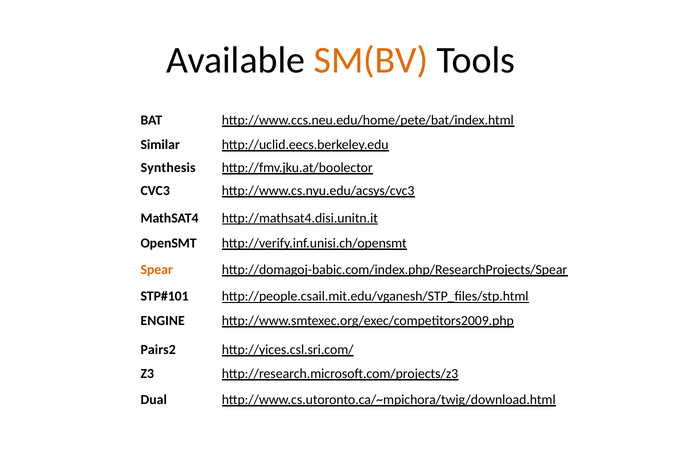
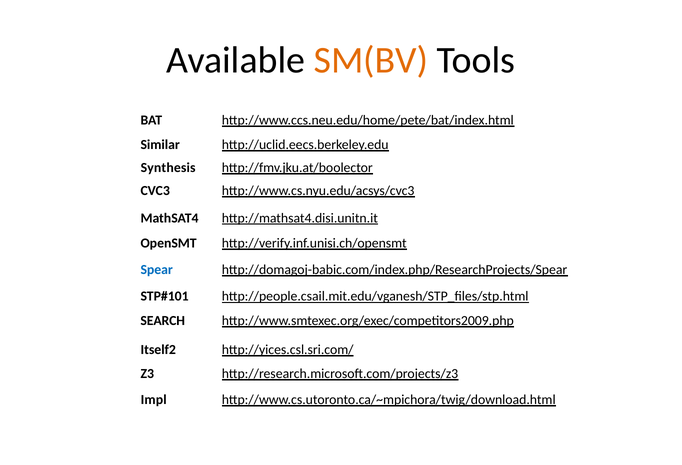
Spear colour: orange -> blue (157, 270)
ENGINE: ENGINE -> SEARCH (163, 321)
Pairs2: Pairs2 -> Itself2 (158, 350)
Dual: Dual -> Impl (154, 400)
